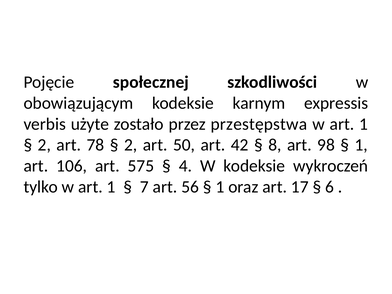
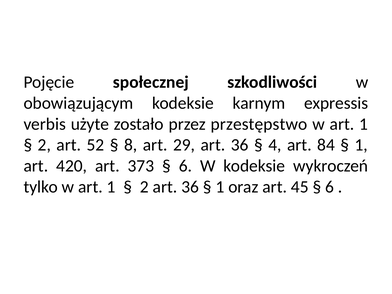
przestępstwa: przestępstwa -> przestępstwo (259, 124)
78: 78 -> 52 (95, 145)
2: 2 -> 8 (131, 145)
50: 50 -> 29 (184, 145)
42: 42 -> 36 (240, 145)
8: 8 -> 4 (275, 145)
98: 98 -> 84 (326, 145)
106: 106 -> 420 (72, 166)
575: 575 -> 373 (141, 166)
4: 4 -> 6 (185, 166)
7: 7 -> 2 (144, 187)
56: 56 -> 36 (190, 187)
17: 17 -> 45 (300, 187)
